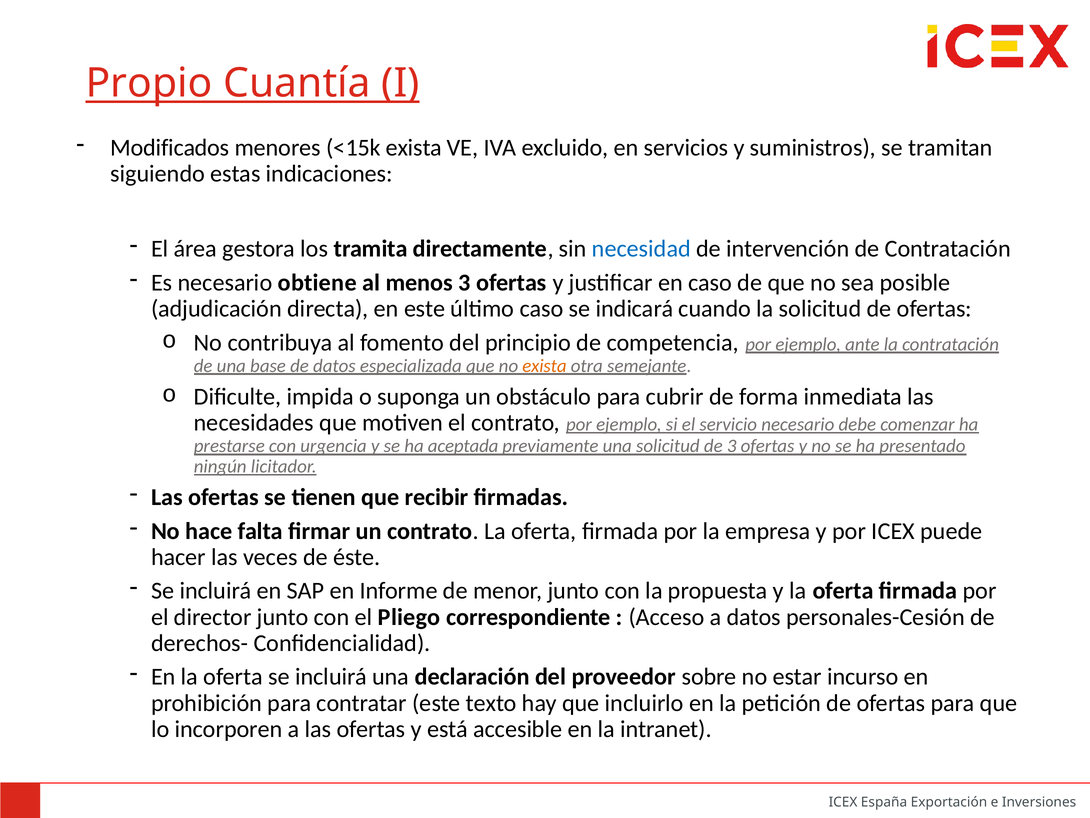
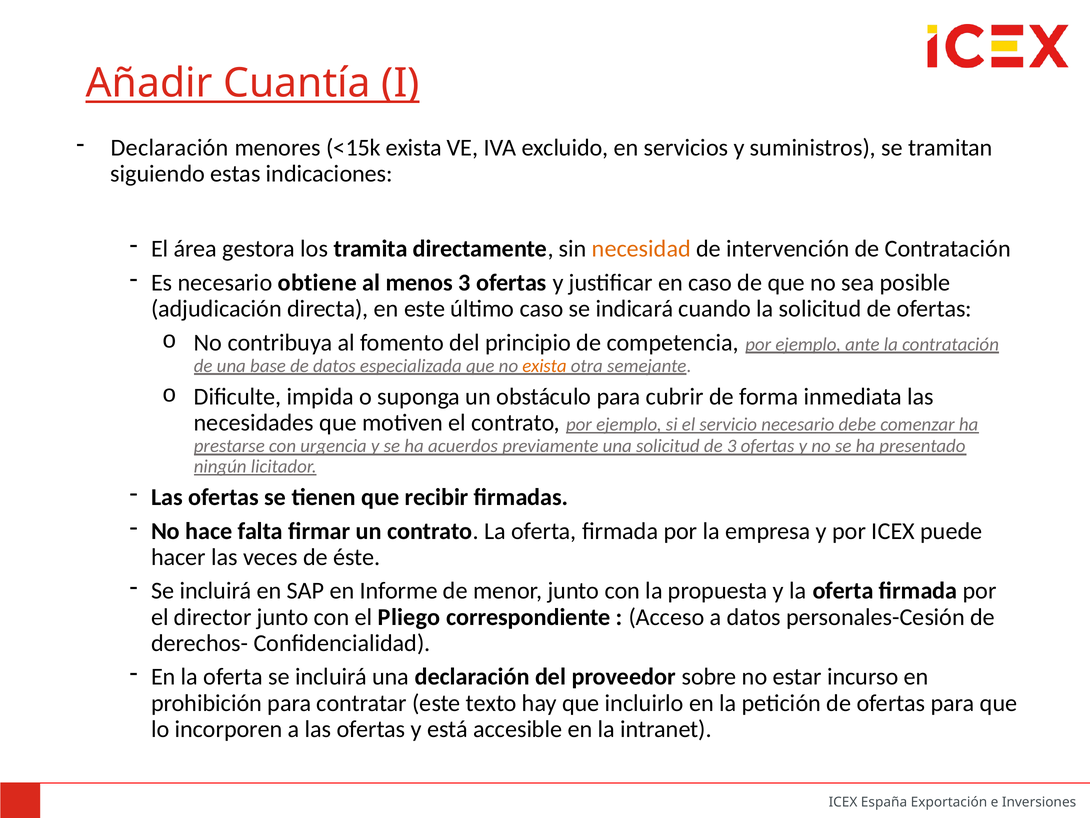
Propio: Propio -> Añadir (149, 83)
Modificados: Modificados -> Declaración (170, 148)
necesidad colour: blue -> orange (641, 249)
aceptada: aceptada -> acuerdos (463, 446)
